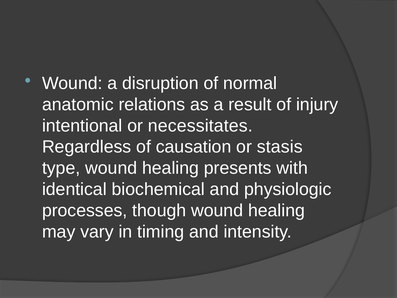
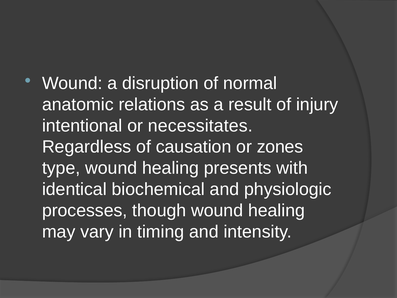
stasis: stasis -> zones (280, 147)
